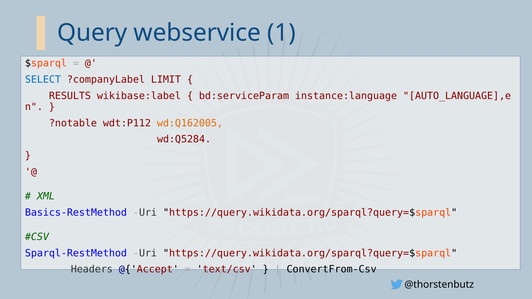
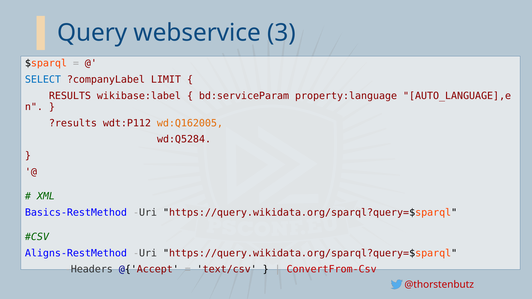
1: 1 -> 3 (281, 33)
instance:language: instance:language -> property:language (346, 96)
?notable: ?notable -> ?results (73, 123)
Sparql-RestMethod: Sparql-RestMethod -> Aligns-RestMethod (76, 253)
ConvertFrom-Csv colour: black -> red (332, 270)
@thorstenbutz colour: black -> red (439, 285)
